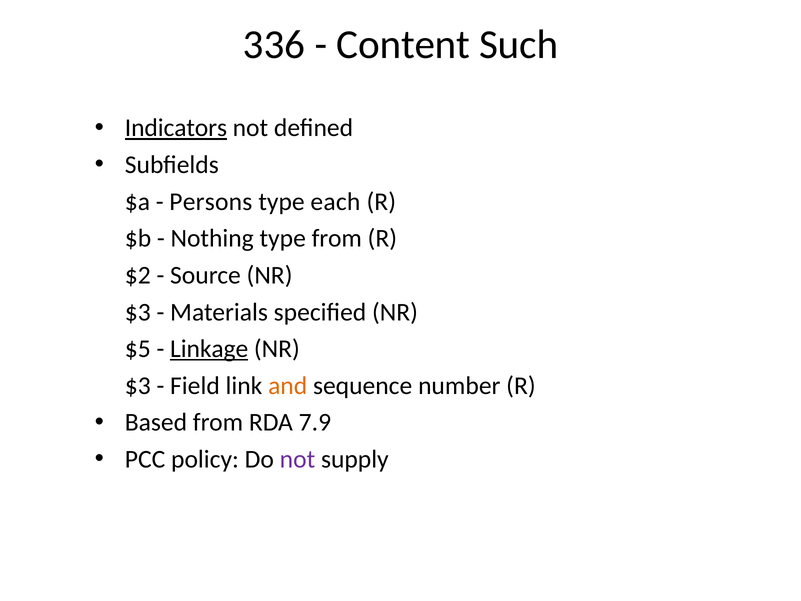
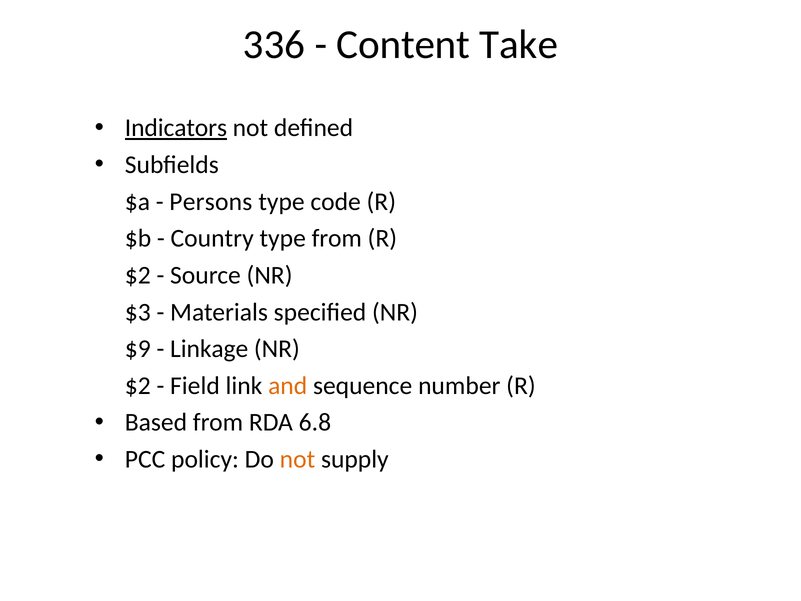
Such: Such -> Take (519, 45)
each: each -> code (336, 202)
Nothing: Nothing -> Country (212, 238)
$5: $5 -> $9 (138, 349)
Linkage underline: present -> none (209, 349)
$3: $3 -> $2 (138, 386)
7.9: 7.9 -> 6.8 (315, 422)
not colour: purple -> orange (297, 459)
